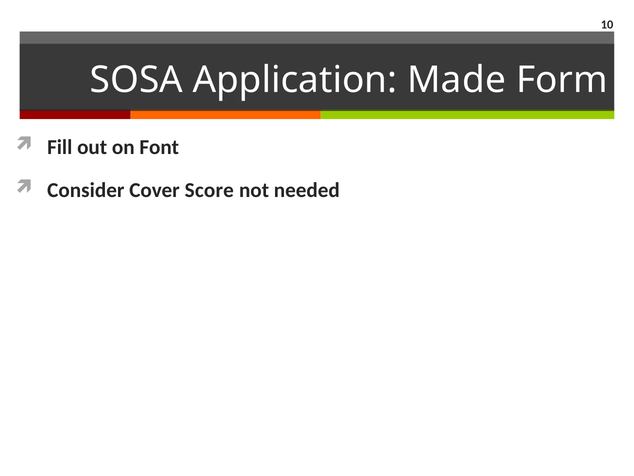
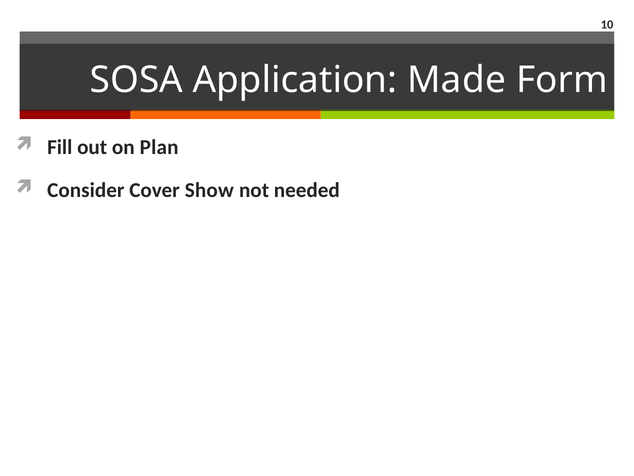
Font: Font -> Plan (159, 147)
Score: Score -> Show (209, 190)
